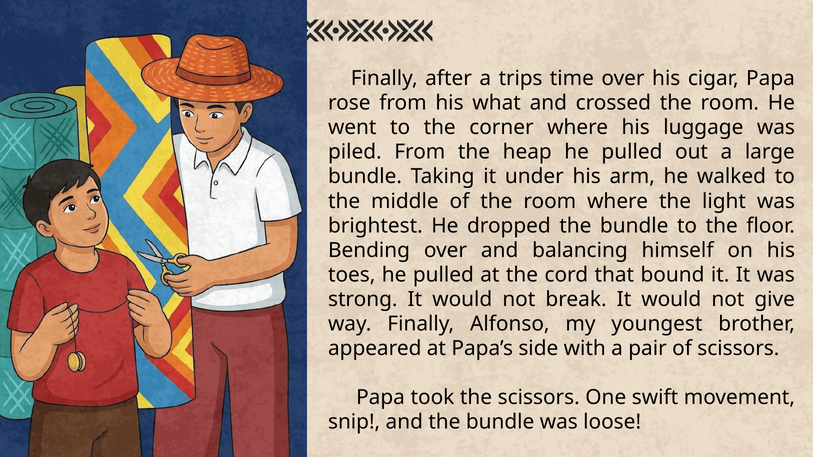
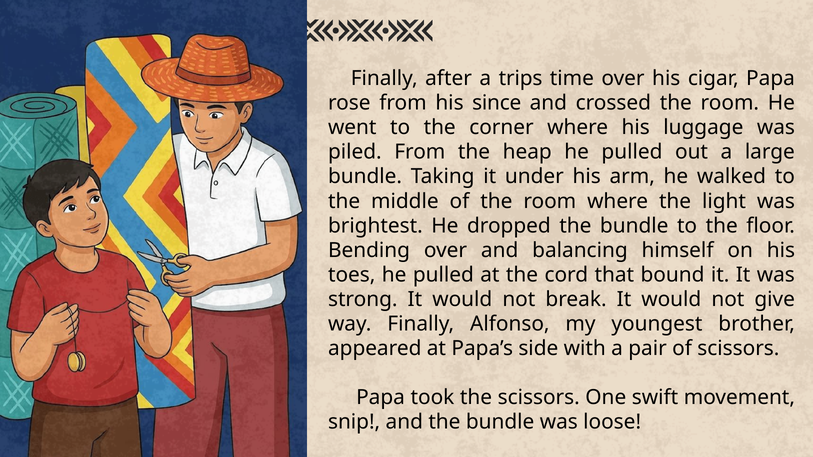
what: what -> since (497, 103)
